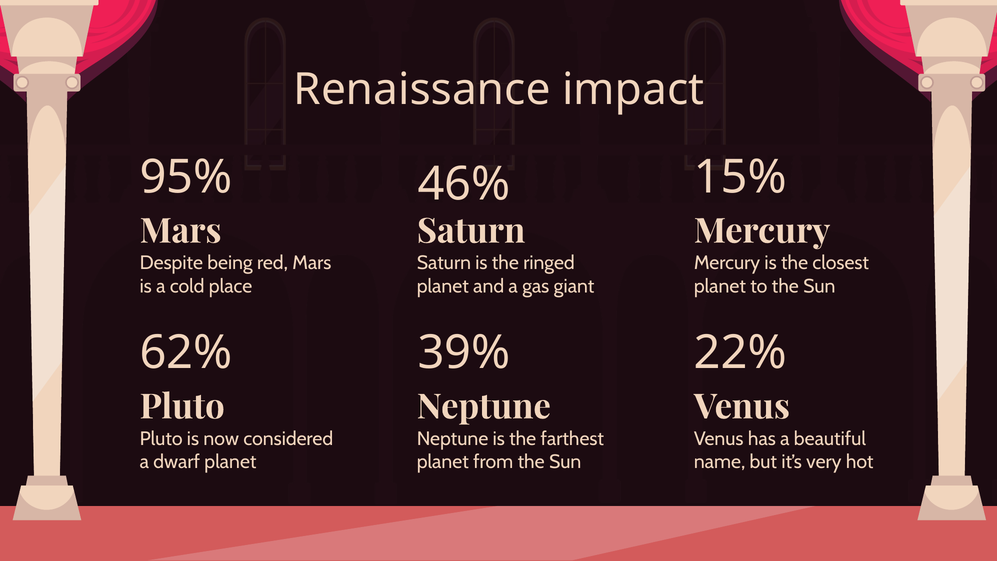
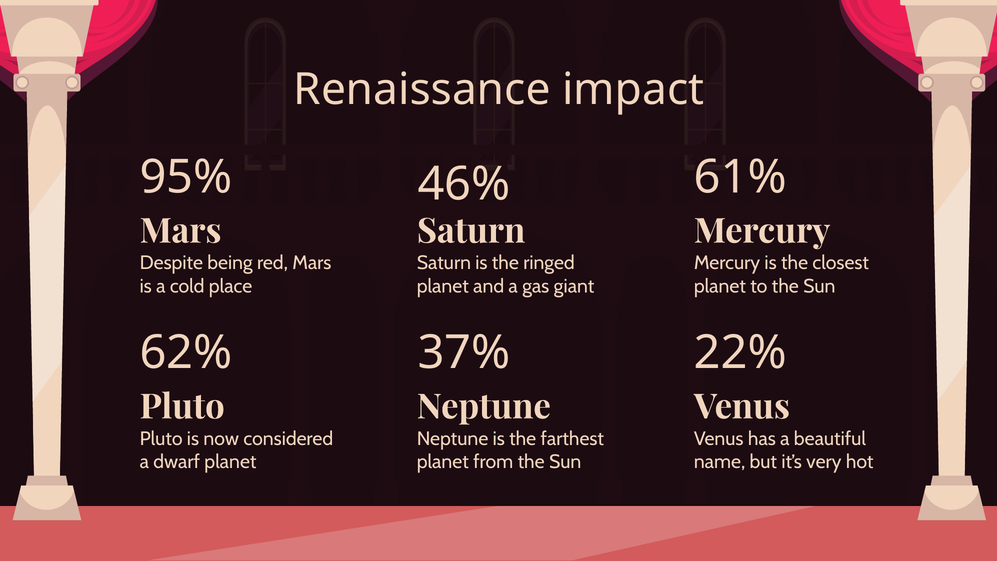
15%: 15% -> 61% (740, 177)
39%: 39% -> 37% (464, 353)
